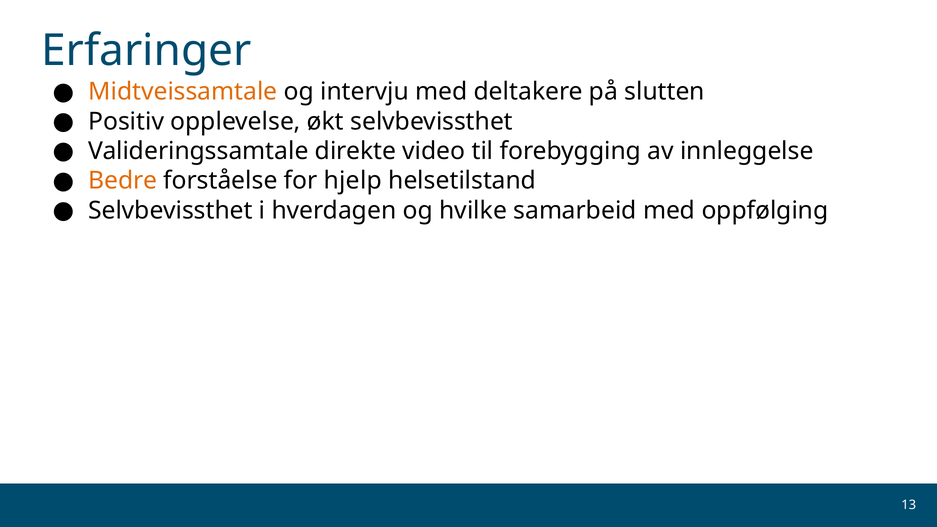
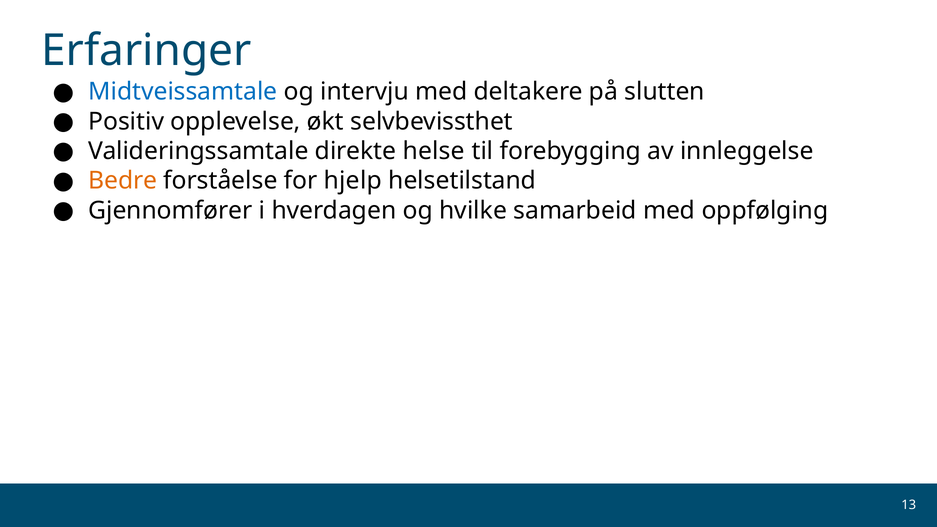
Midtveissamtale colour: orange -> blue (183, 92)
video: video -> helse (434, 151)
Selvbevissthet: Selvbevissthet -> Gjennomfører (170, 210)
